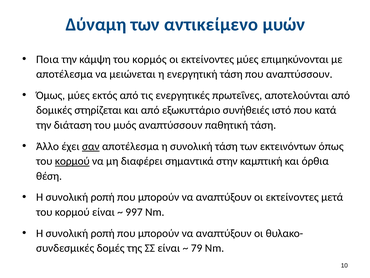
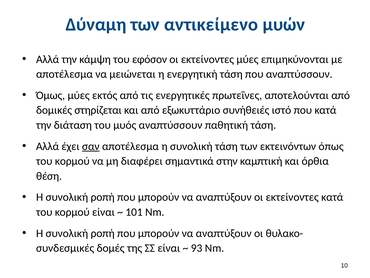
Ποια: Ποια -> Αλλά (48, 59)
κορμός: κορμός -> εφόσον (150, 59)
Άλλο: Άλλο -> Αλλά (48, 146)
κορμού underline: present -> none (72, 161)
εκτείνοντες μετά: μετά -> κατά (332, 197)
997: 997 -> 101 (134, 212)
79: 79 -> 93 (197, 248)
